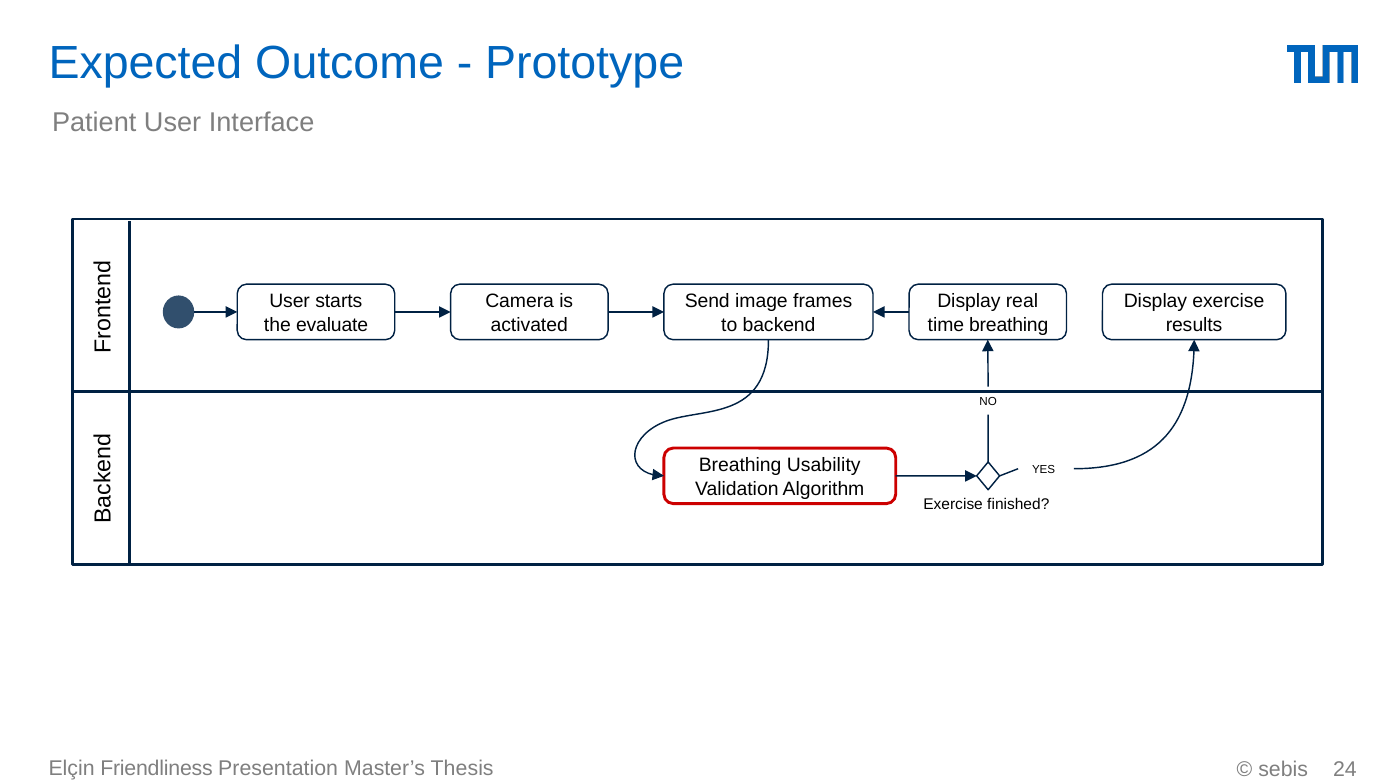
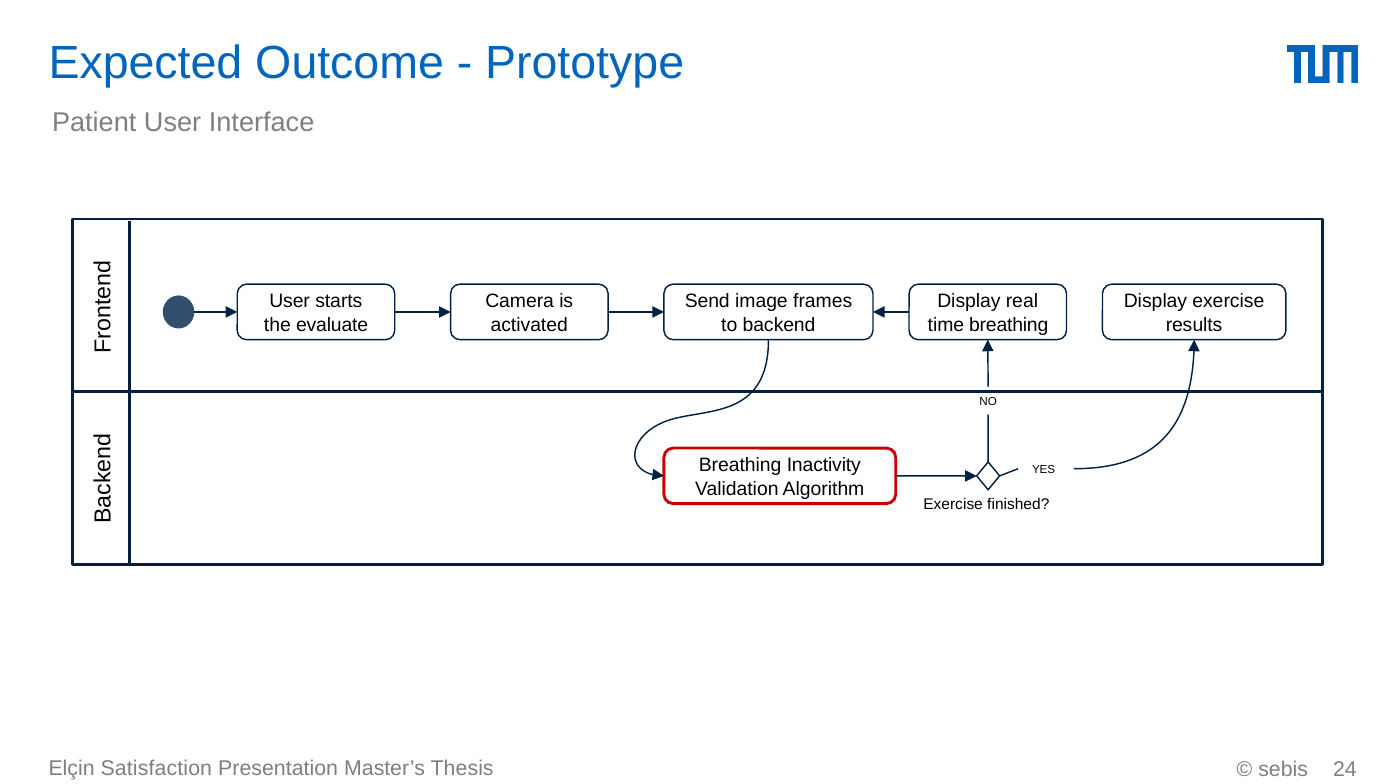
Usability: Usability -> Inactivity (824, 466)
Friendliness: Friendliness -> Satisfaction (156, 770)
